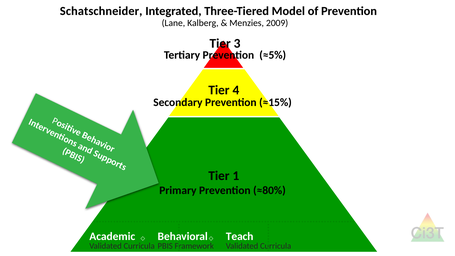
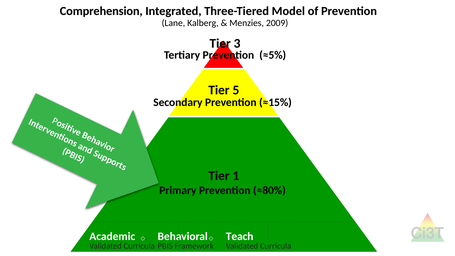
Schatschneider: Schatschneider -> Comprehension (101, 11)
4: 4 -> 5 (236, 90)
